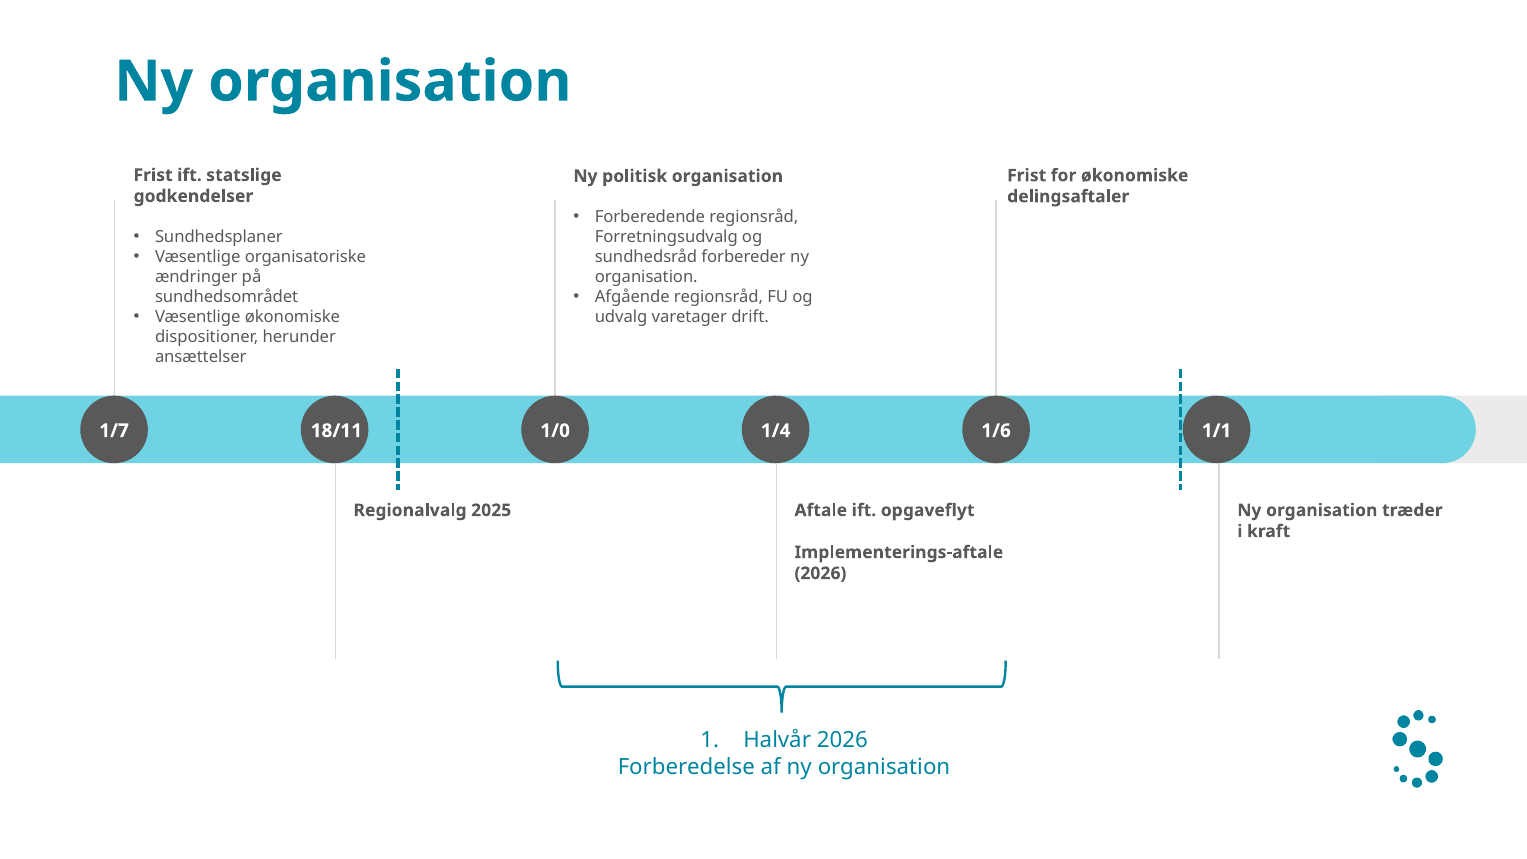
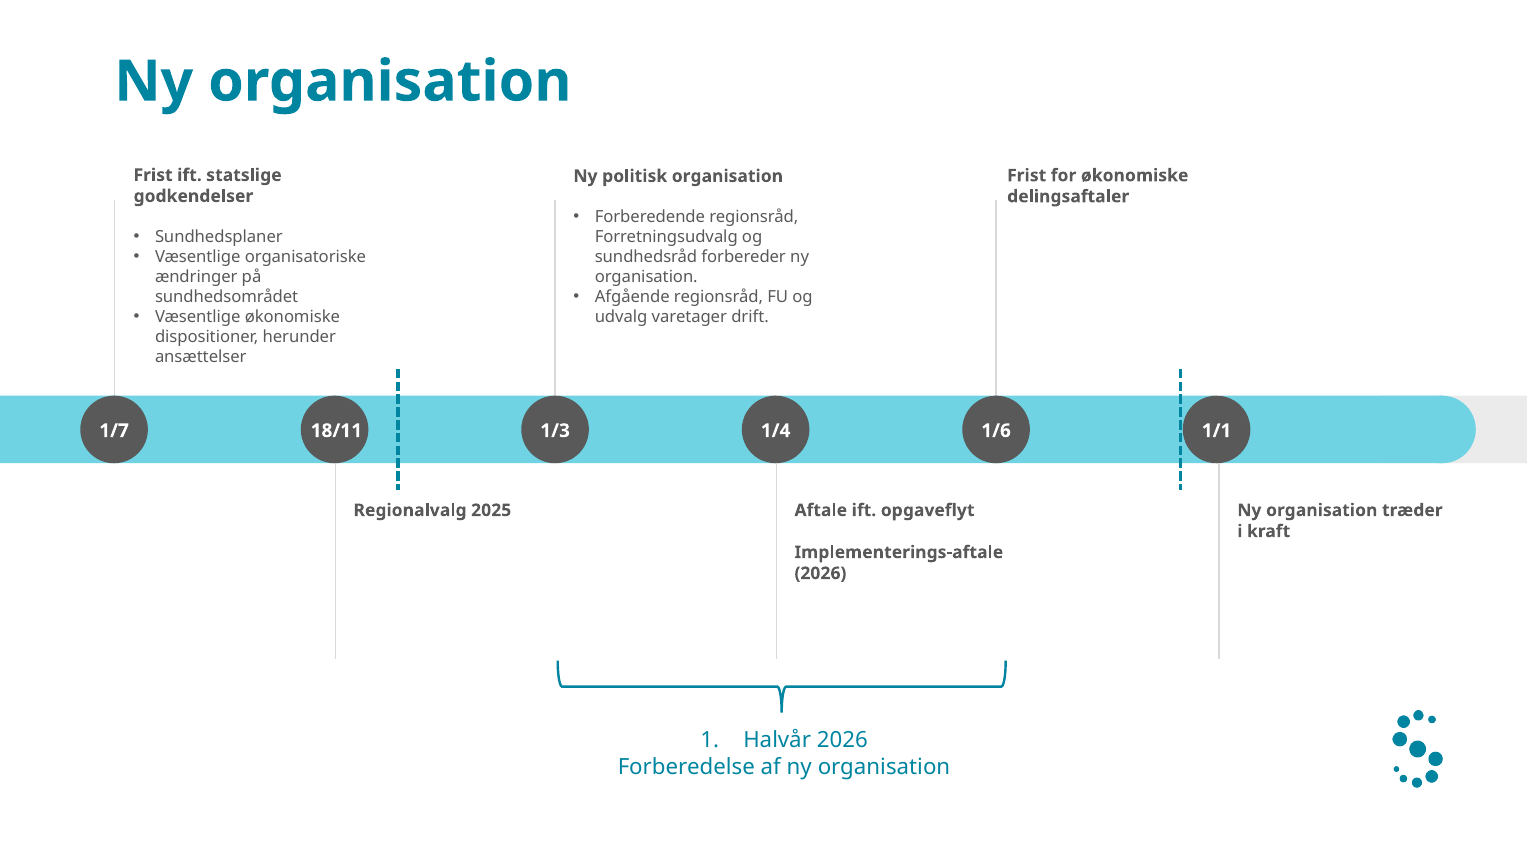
1/0: 1/0 -> 1/3 (555, 431)
